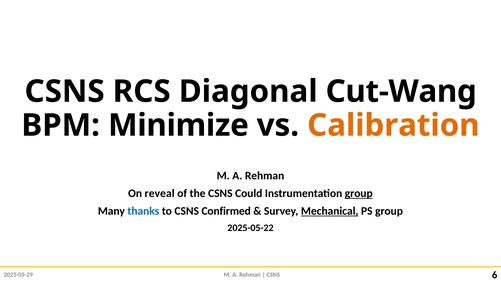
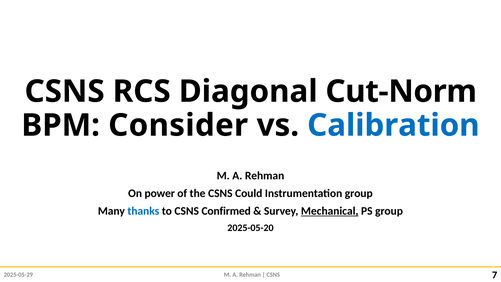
Cut-Wang: Cut-Wang -> Cut-Norm (401, 91)
Minimize: Minimize -> Consider (178, 125)
Calibration colour: orange -> blue (393, 125)
reveal: reveal -> power (160, 193)
group underline: present -> none (359, 193)
2025-05-22: 2025-05-22 -> 2025-05-20 (250, 228)
6: 6 -> 7 (495, 275)
